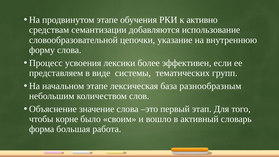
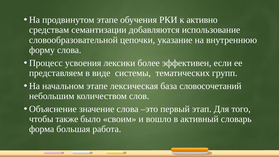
разнообразным: разнообразным -> словосочетаний (210, 86)
корне: корне -> также (67, 119)
